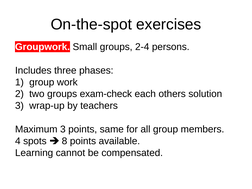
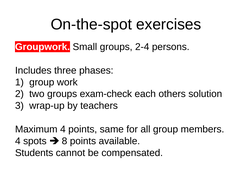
Maximum 3: 3 -> 4 (63, 129)
Learning: Learning -> Students (34, 153)
